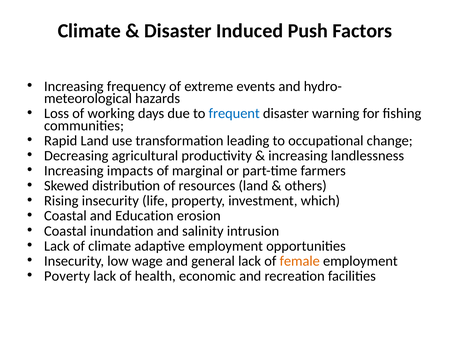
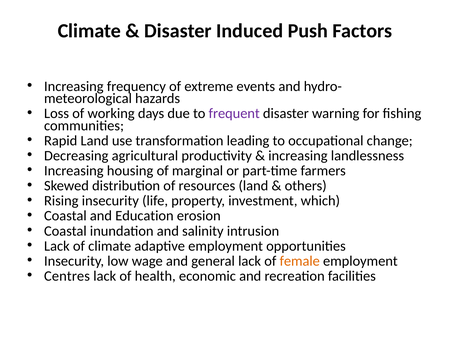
frequent colour: blue -> purple (234, 114)
impacts: impacts -> housing (130, 171)
Poverty: Poverty -> Centres (67, 276)
